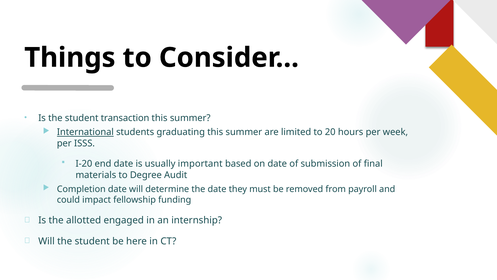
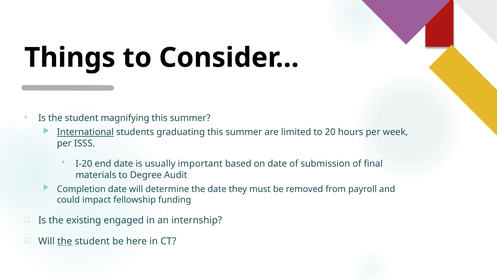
transaction: transaction -> magnifying (125, 118)
allotted: allotted -> existing (84, 220)
the underline: none -> present (65, 241)
